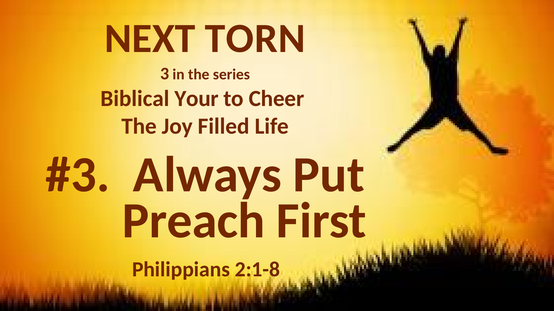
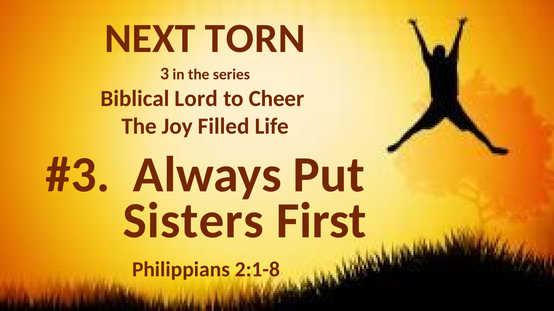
Your: Your -> Lord (196, 99)
Preach: Preach -> Sisters (193, 221)
